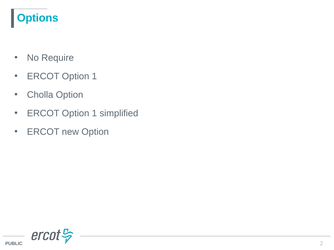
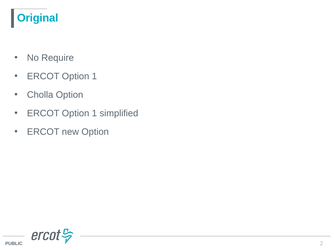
Options: Options -> Original (38, 18)
